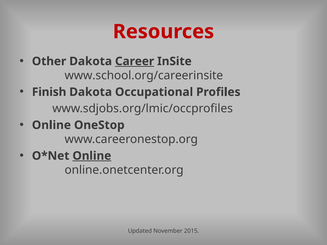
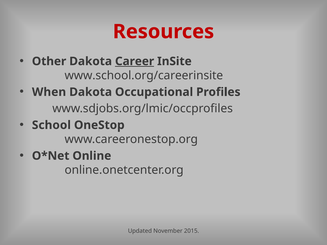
Finish: Finish -> When (49, 92)
Online: Online -> School (51, 125)
Online underline: present -> none (92, 156)
